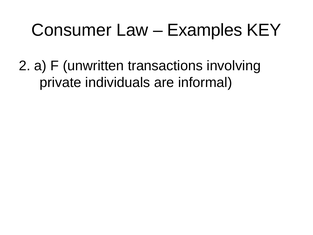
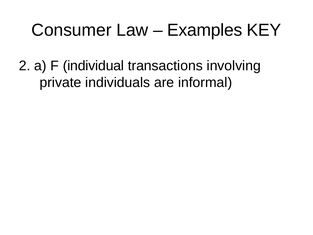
unwritten: unwritten -> individual (93, 66)
